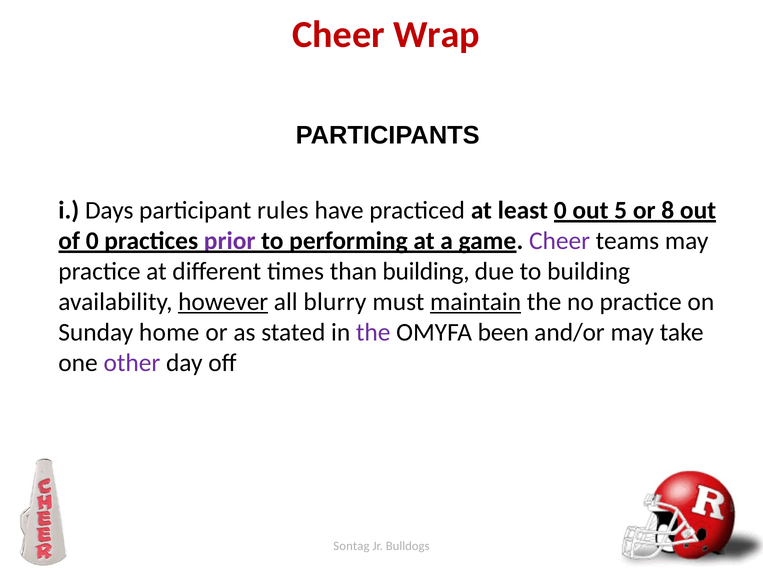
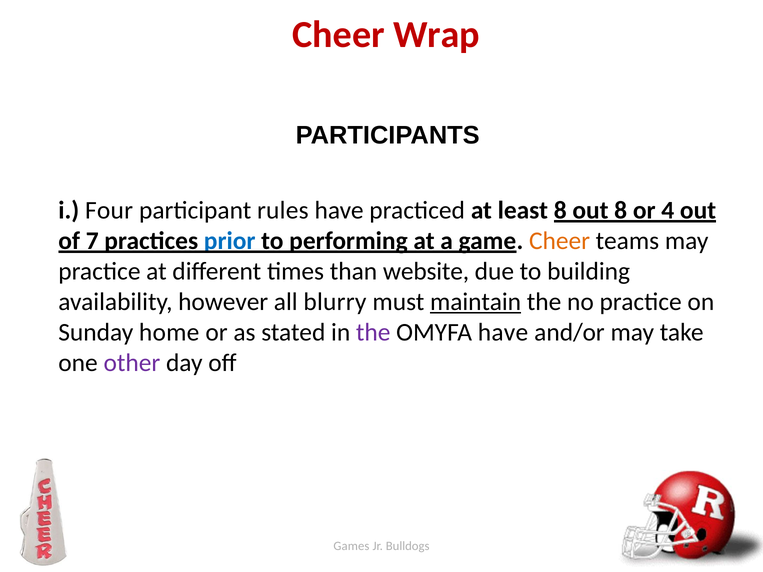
Days: Days -> Four (109, 211)
least 0: 0 -> 8 (560, 211)
out 5: 5 -> 8 (621, 211)
8: 8 -> 4 (668, 211)
of 0: 0 -> 7 (92, 241)
prior colour: purple -> blue (230, 241)
Cheer colour: purple -> orange (560, 241)
than building: building -> website (426, 272)
however underline: present -> none (223, 302)
OMYFA been: been -> have (503, 333)
Sontag: Sontag -> Games (351, 546)
